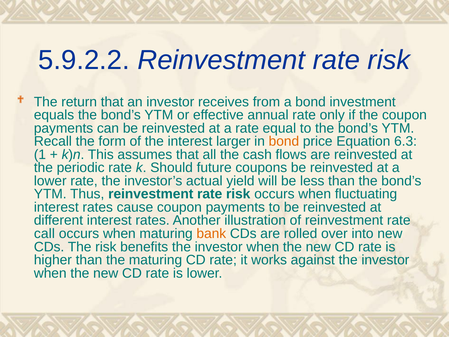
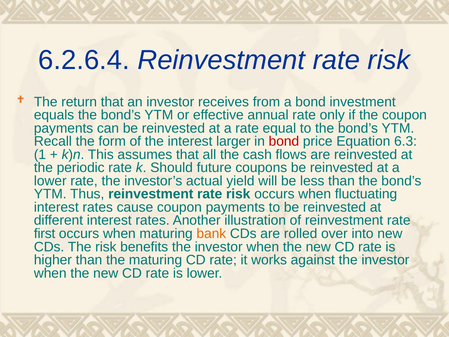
5.9.2.2: 5.9.2.2 -> 6.2.6.4 (84, 60)
bond colour: orange -> red (284, 141)
call: call -> first (45, 233)
